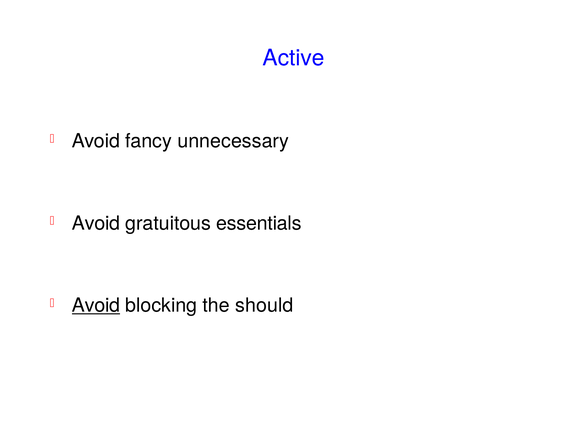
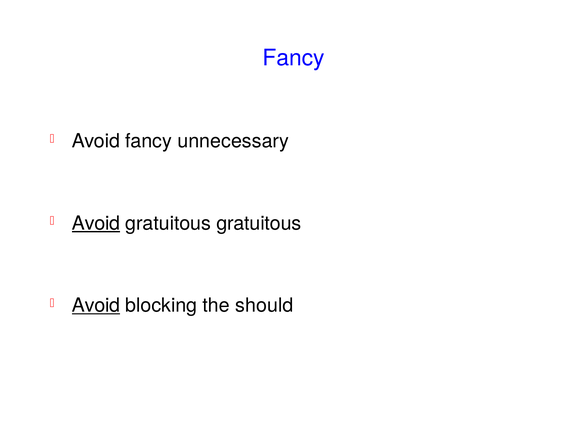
Active: Active -> Fancy (293, 58)
Avoid underline: none -> present (96, 223)
gratuitous essentials: essentials -> gratuitous (259, 223)
